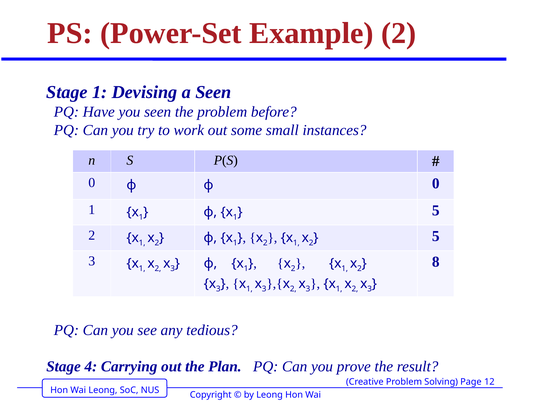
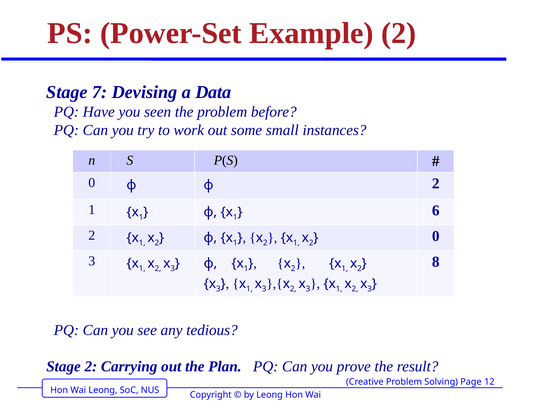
Stage 1: 1 -> 7 (100, 92)
a Seen: Seen -> Data (213, 92)
ϕ 0: 0 -> 2 (436, 183)
5: 5 -> 6 (436, 210)
5: 5 -> 0 (436, 236)
Stage 4: 4 -> 2 (91, 366)
